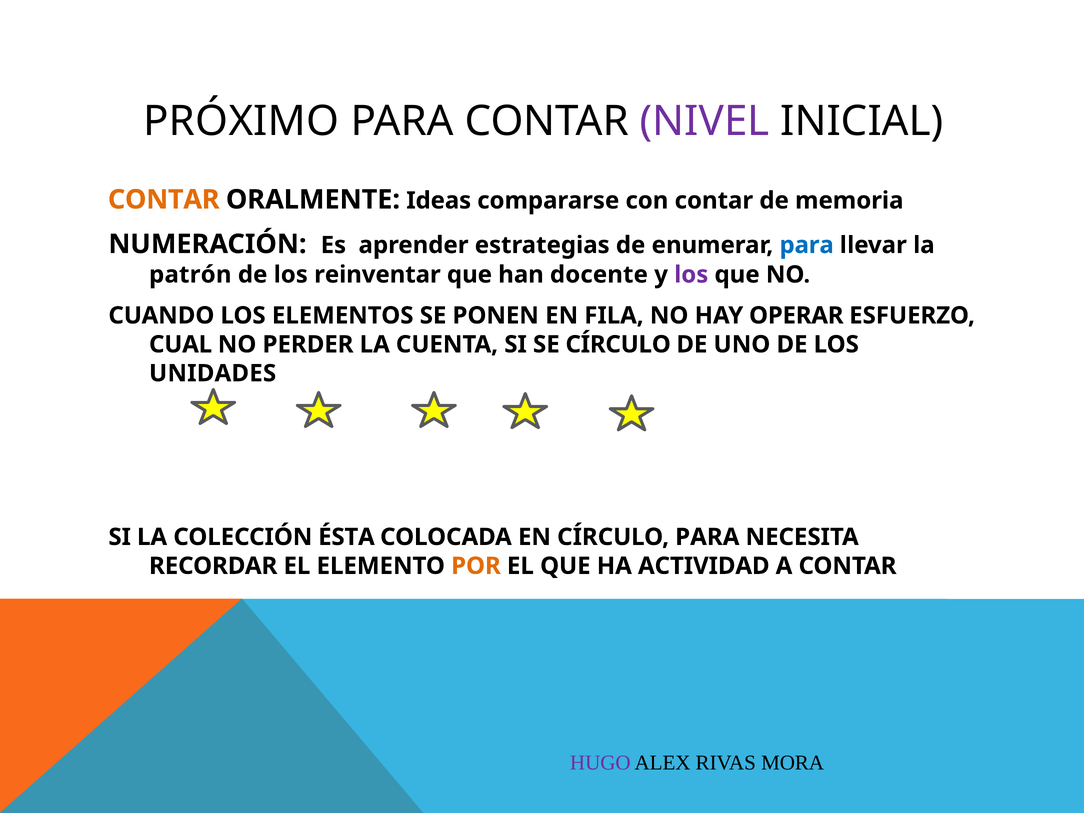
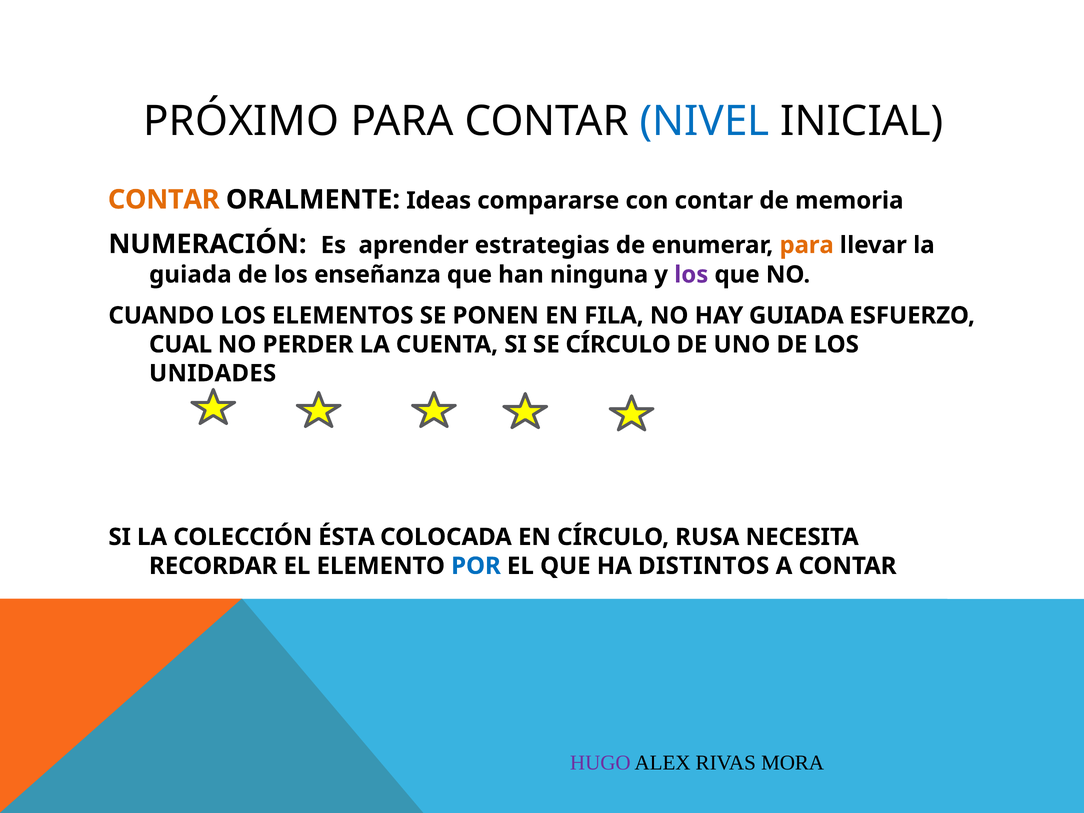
NIVEL colour: purple -> blue (705, 121)
para colour: blue -> orange (807, 245)
patrón: patrón -> guiada (190, 275)
reinventar: reinventar -> enseñanza (378, 275)
docente: docente -> ninguna (599, 275)
HAY OPERAR: OPERAR -> GUIADA (796, 316)
CÍRCULO PARA: PARA -> RUSA (707, 537)
POR colour: orange -> blue (476, 566)
ACTIVIDAD: ACTIVIDAD -> DISTINTOS (704, 566)
